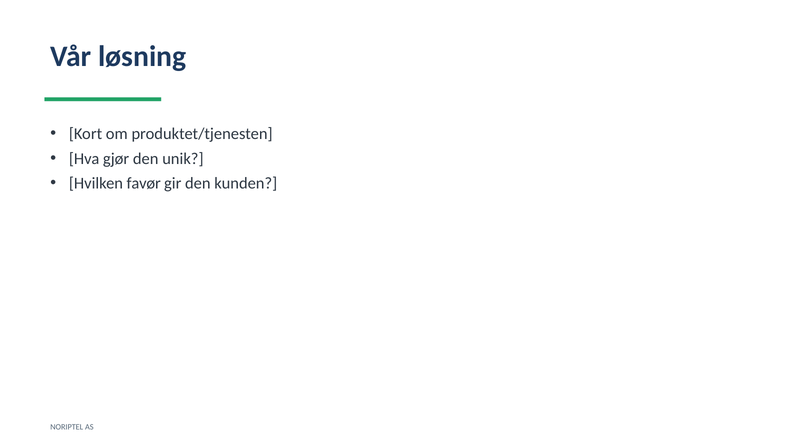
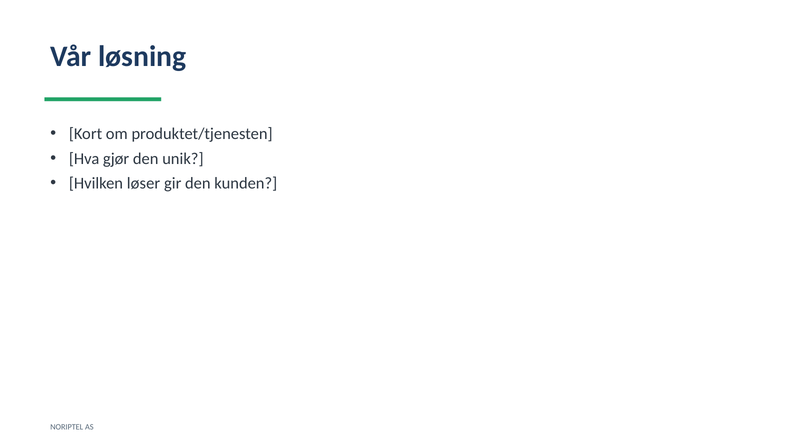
favør: favør -> løser (144, 183)
